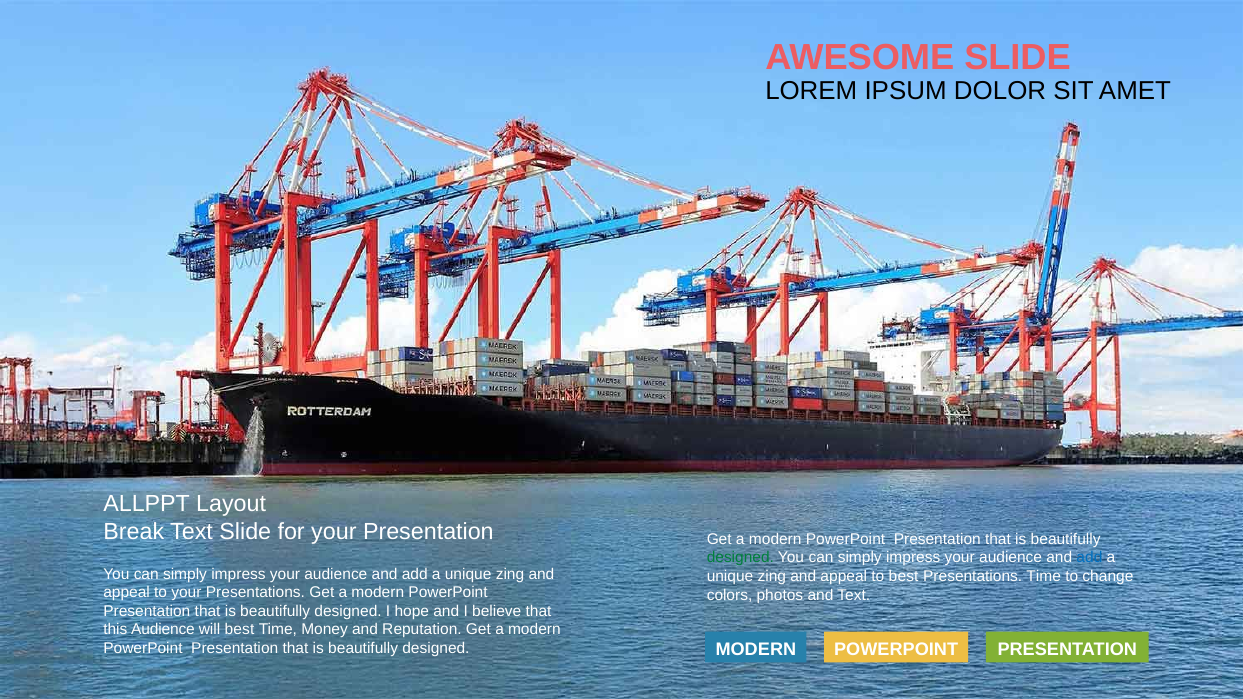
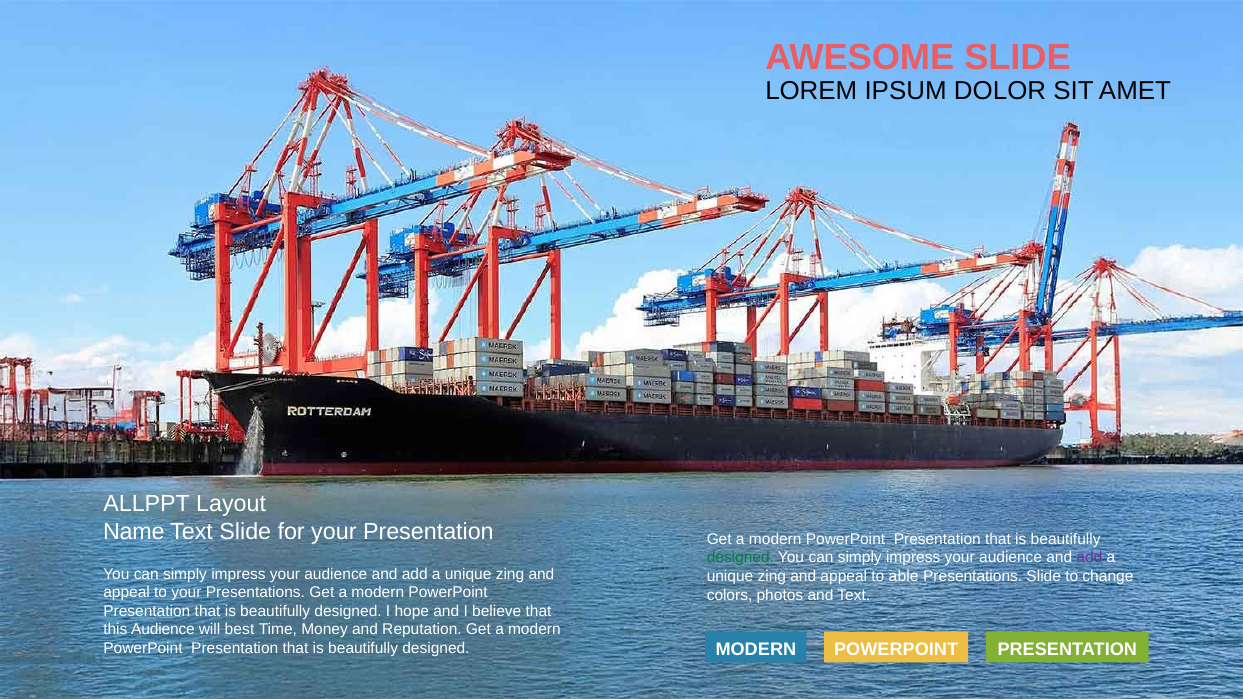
Break: Break -> Name (134, 532)
add colour: blue -> purple (1089, 558)
to best: best -> able (904, 576)
Presentations Time: Time -> Slide (1044, 576)
